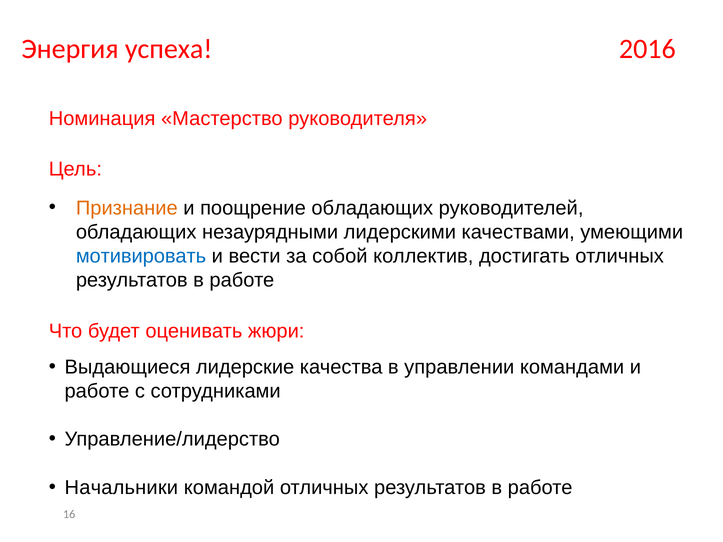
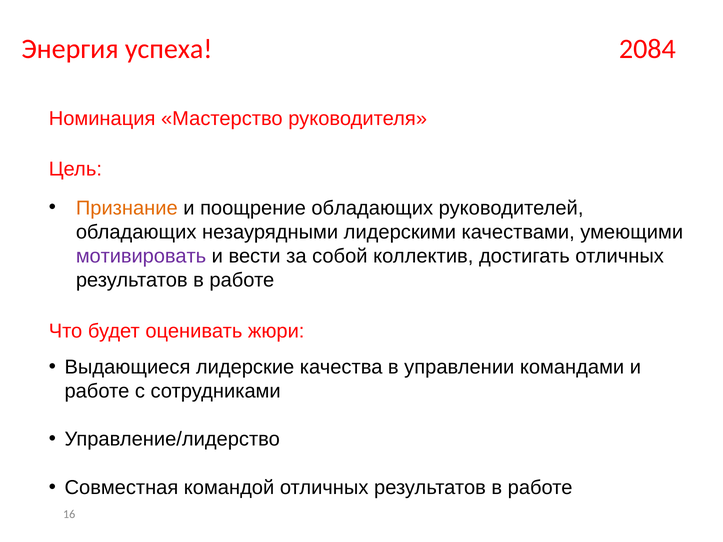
2016: 2016 -> 2084 (647, 49)
мотивировать colour: blue -> purple (141, 256)
Начальники: Начальники -> Совместная (121, 488)
